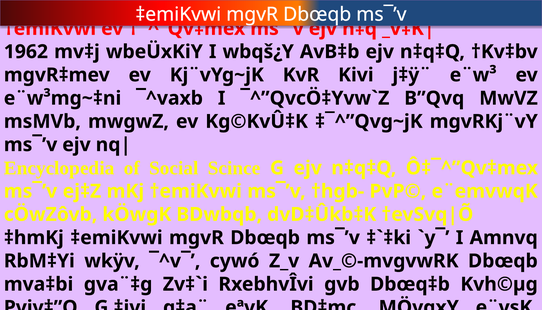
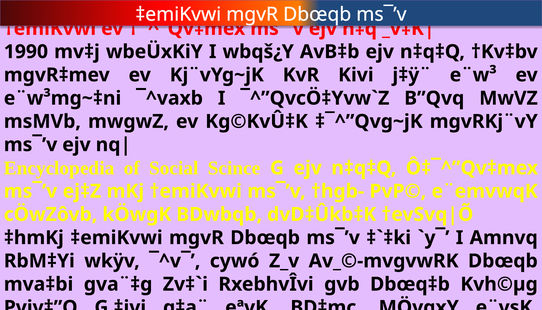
1962: 1962 -> 1990 (26, 52)
